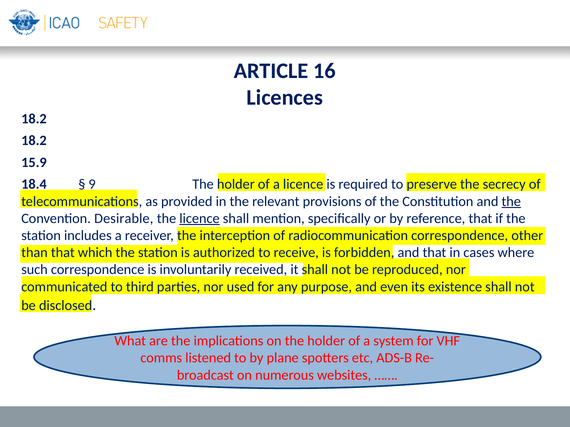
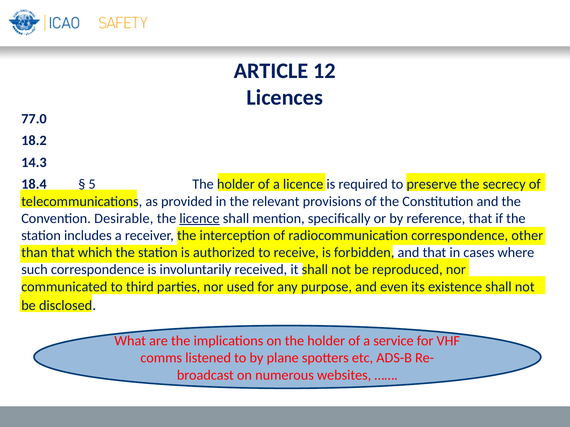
16: 16 -> 12 (324, 71)
18.2: 18.2 -> 77.0 (34, 119)
15.9: 15.9 -> 14.3 (34, 163)
9: 9 -> 5 (92, 184)
the underline: present -> none (511, 202)
system: system -> service (393, 341)
